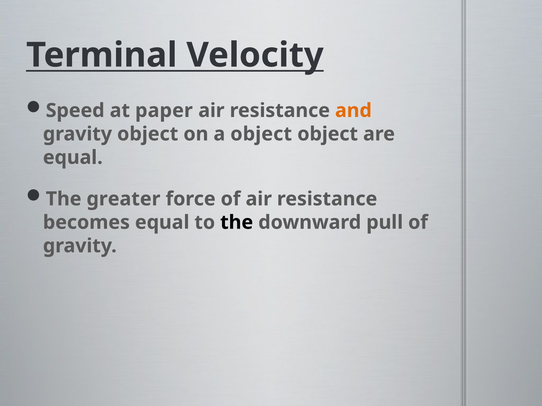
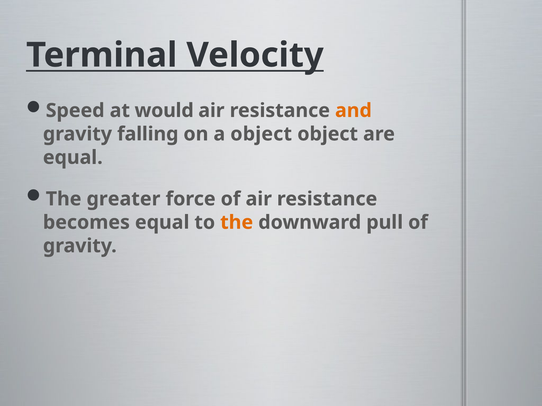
paper: paper -> would (164, 111)
gravity object: object -> falling (148, 134)
the colour: black -> orange (237, 223)
